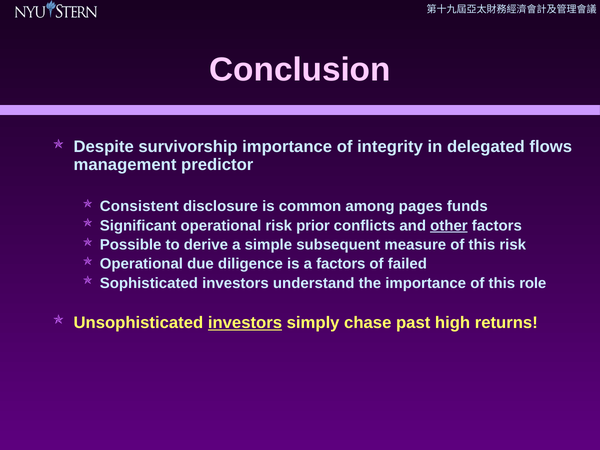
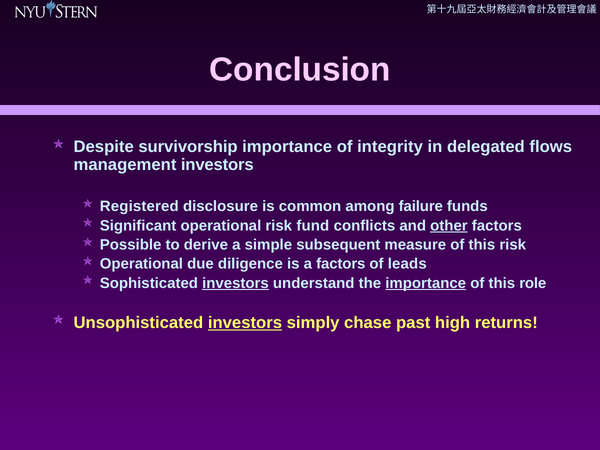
management predictor: predictor -> investors (217, 165)
Consistent: Consistent -> Registered (139, 206)
pages: pages -> failure (421, 206)
prior: prior -> fund (313, 226)
failed: failed -> leads (407, 264)
investors underline: none -> present (235, 283)
importance underline: none -> present (426, 283)
